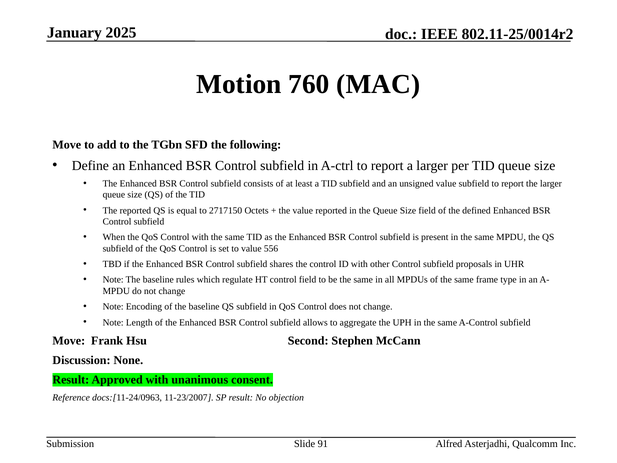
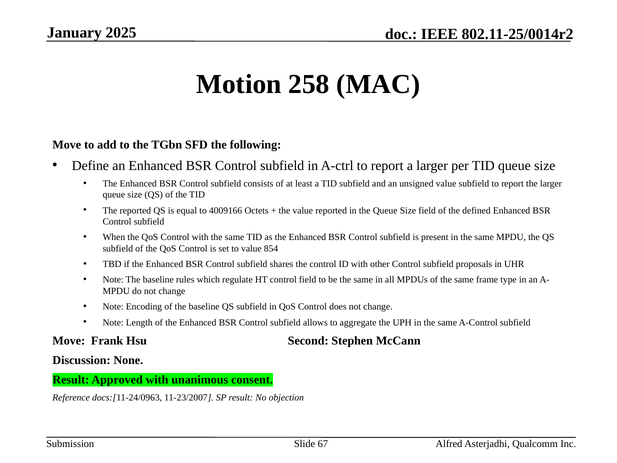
760: 760 -> 258 (309, 84)
2717150: 2717150 -> 4009166 (226, 210)
556: 556 -> 854 (271, 249)
91: 91 -> 67 (323, 444)
